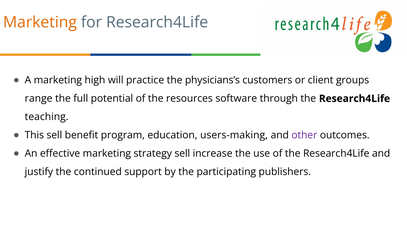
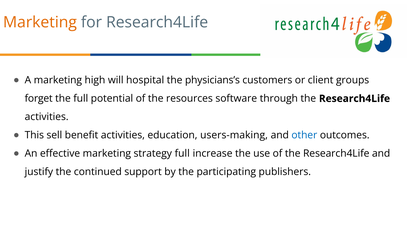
practice: practice -> hospital (145, 80)
range: range -> forget (39, 99)
teaching: teaching -> activities (47, 117)
benefit program: program -> activities (123, 135)
other colour: purple -> blue (304, 135)
strategy sell: sell -> full (182, 154)
